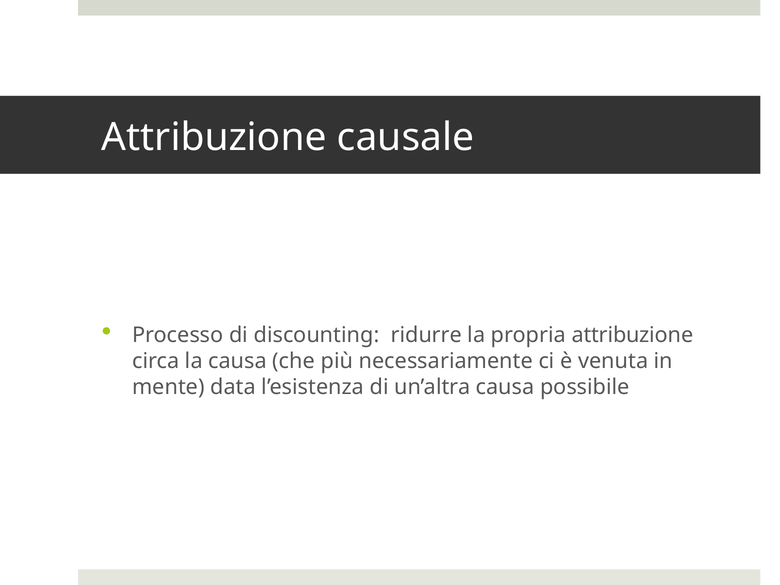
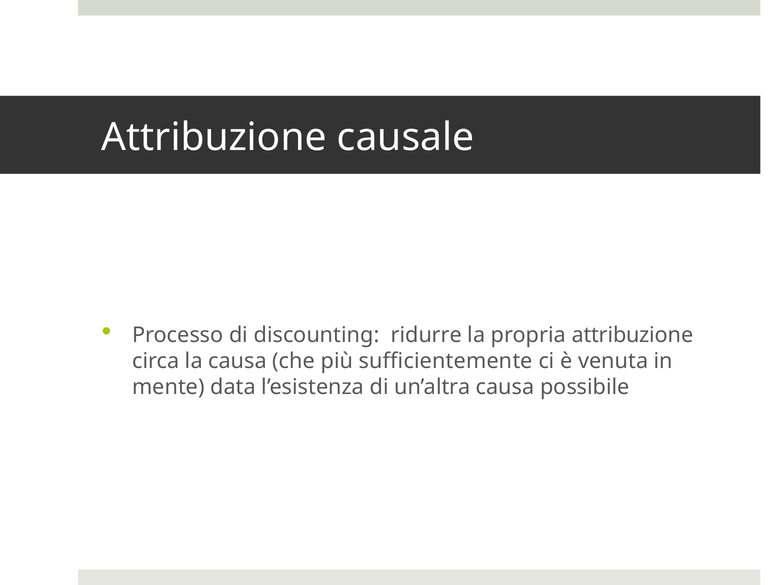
necessariamente: necessariamente -> sufficientemente (446, 361)
